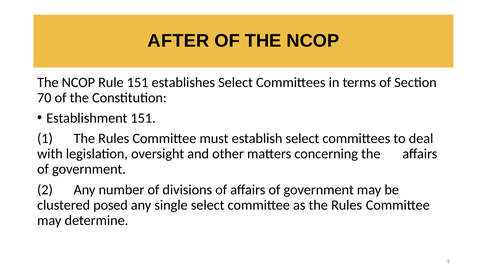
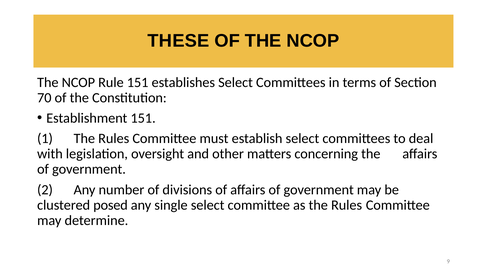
AFTER: AFTER -> THESE (178, 41)
